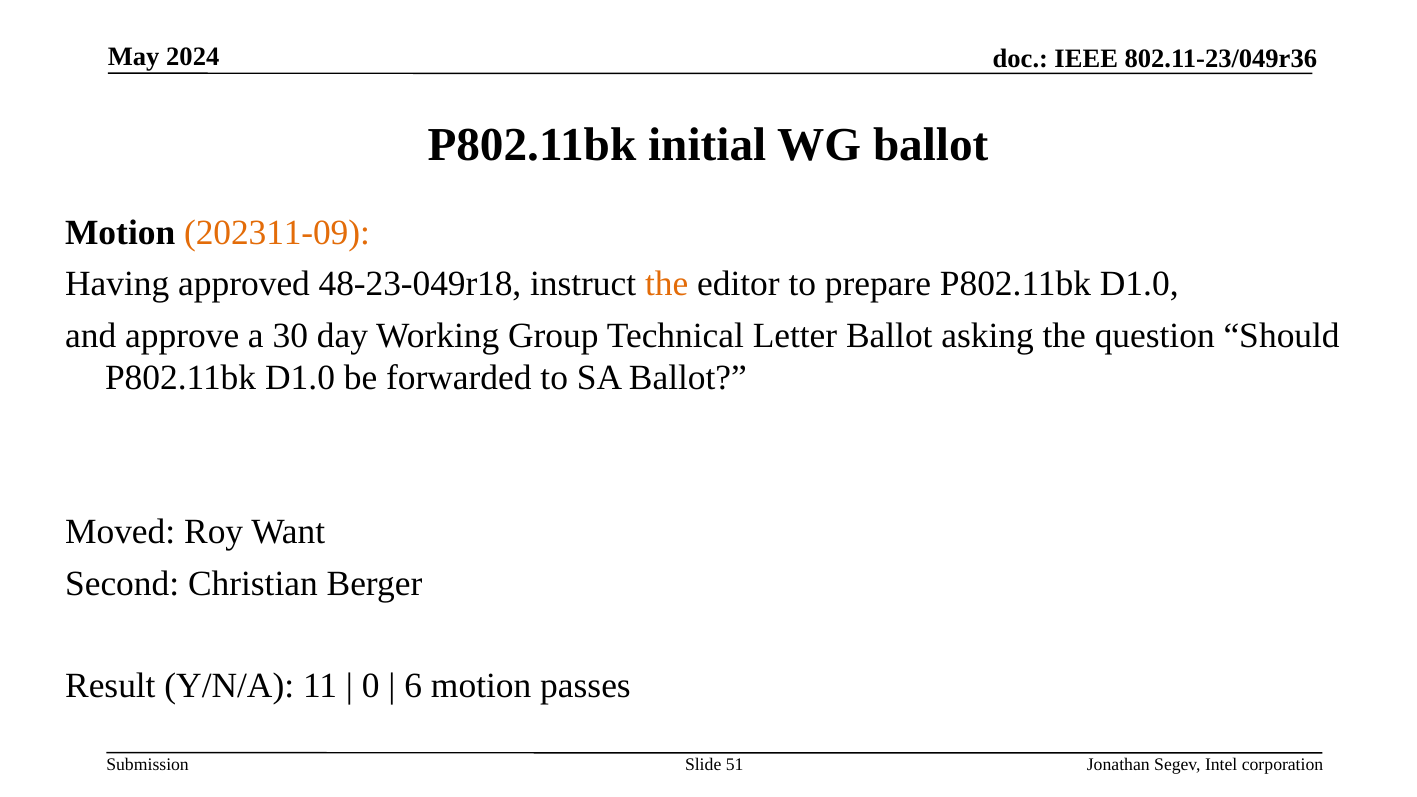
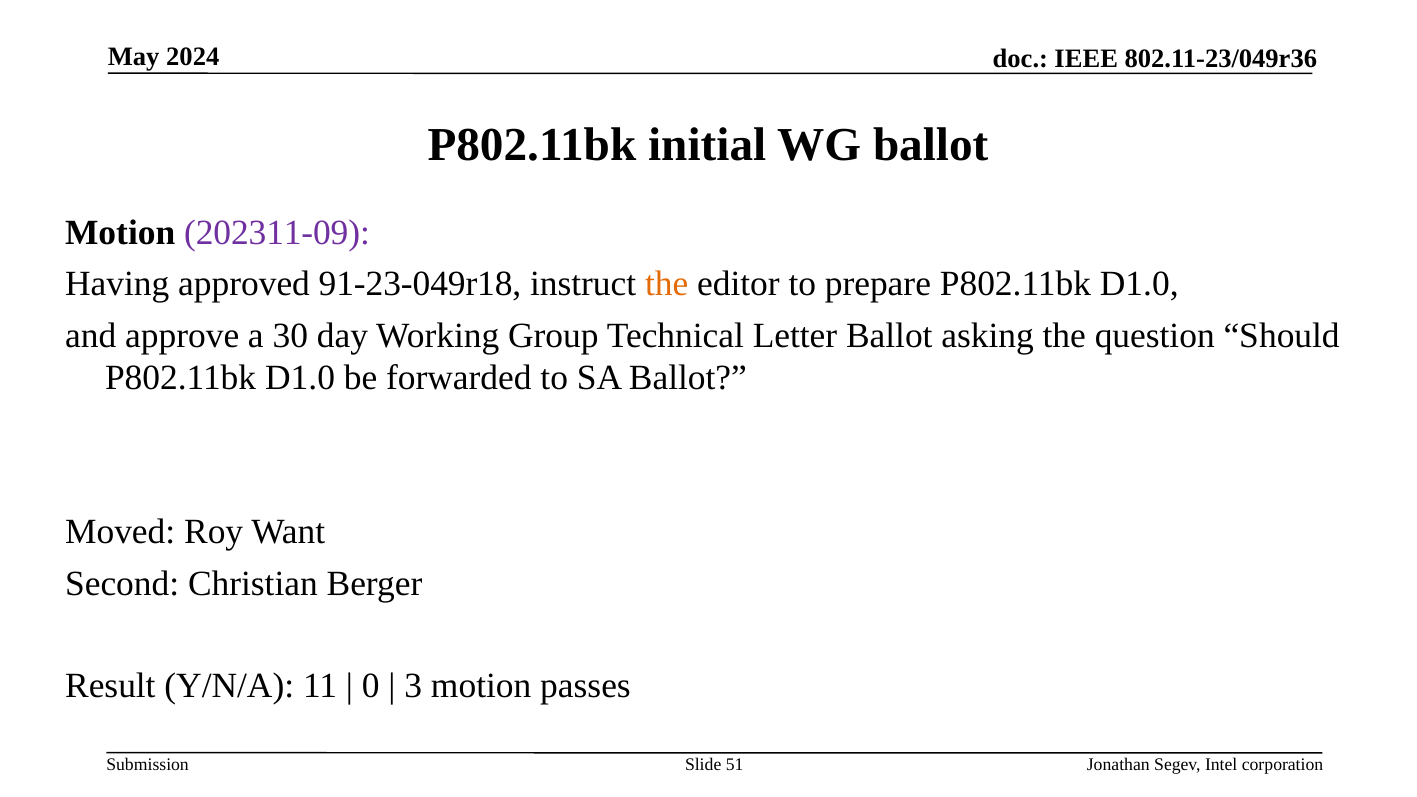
202311-09 colour: orange -> purple (277, 233)
48-23-049r18: 48-23-049r18 -> 91-23-049r18 (420, 284)
6: 6 -> 3 (413, 686)
